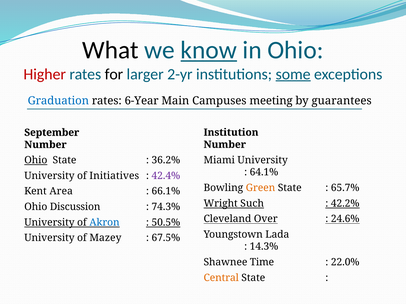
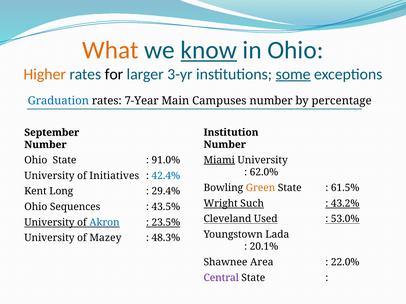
What colour: black -> orange (110, 50)
Higher colour: red -> orange (45, 74)
2-yr: 2-yr -> 3-yr (180, 74)
6-Year: 6-Year -> 7-Year (142, 101)
Campuses meeting: meeting -> number (271, 101)
guarantees: guarantees -> percentage (342, 101)
Miami underline: none -> present (219, 160)
Ohio underline: present -> none (36, 160)
36.2%: 36.2% -> 91.0% (166, 160)
64.1%: 64.1% -> 62.0% (264, 173)
42.4% colour: purple -> blue (166, 176)
65.7%: 65.7% -> 61.5% (345, 188)
Area: Area -> Long (61, 192)
66.1%: 66.1% -> 29.4% (166, 192)
42.2%: 42.2% -> 43.2% (345, 204)
Discussion: Discussion -> Sequences (75, 207)
74.3%: 74.3% -> 43.5% (166, 207)
Over: Over -> Used (266, 219)
24.6%: 24.6% -> 53.0% (345, 219)
50.5%: 50.5% -> 23.5% (166, 223)
67.5%: 67.5% -> 48.3% (166, 238)
14.3%: 14.3% -> 20.1% (264, 247)
Time: Time -> Area (262, 263)
Central colour: orange -> purple (221, 278)
